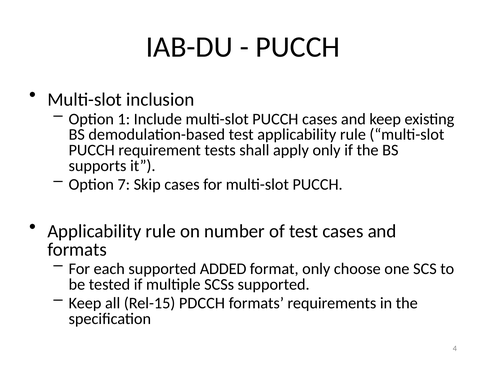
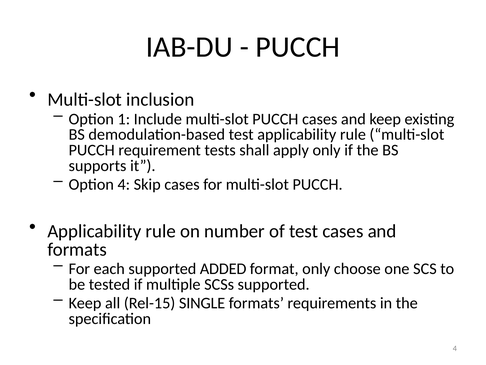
Option 7: 7 -> 4 (124, 184)
PDCCH: PDCCH -> SINGLE (202, 303)
